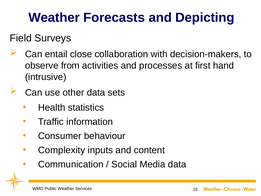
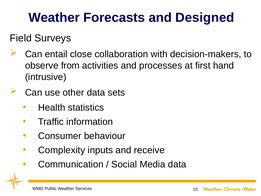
Depicting: Depicting -> Designed (205, 18)
content: content -> receive (149, 150)
